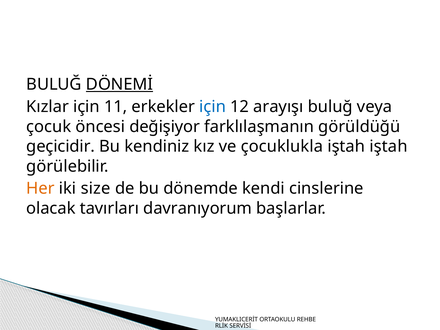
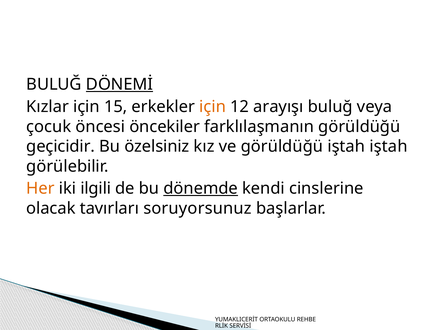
11: 11 -> 15 (116, 107)
için colour: blue -> orange (213, 107)
değişiyor: değişiyor -> öncekiler (165, 127)
kendiniz: kendiniz -> özelsiniz (157, 146)
ve çocuklukla: çocuklukla -> görüldüğü (282, 146)
size: size -> ilgili (96, 188)
dönemde underline: none -> present (201, 188)
davranıyorum: davranıyorum -> soruyorsunuz (198, 208)
